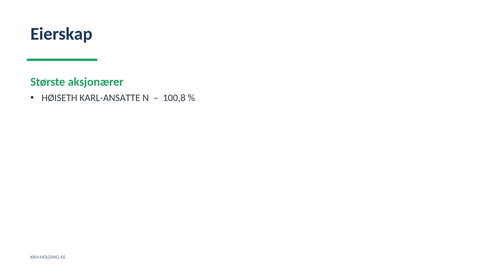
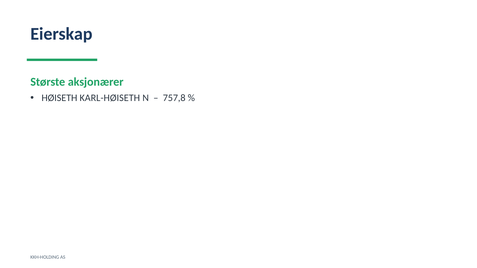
KARL-ANSATTE: KARL-ANSATTE -> KARL-HØISETH (110, 98)
100,8: 100,8 -> 757,8 (174, 98)
